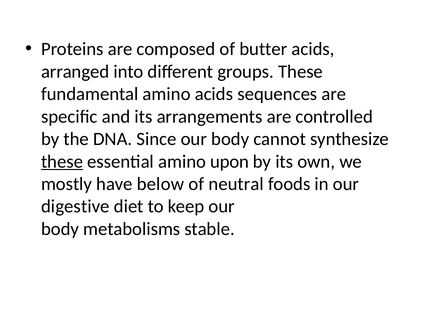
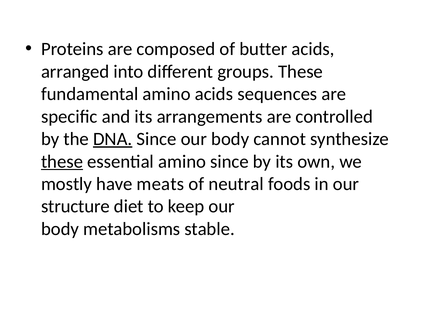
DNA underline: none -> present (113, 139)
amino upon: upon -> since (230, 161)
below: below -> meats (160, 184)
digestive: digestive -> structure (75, 206)
